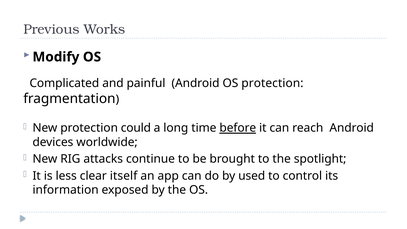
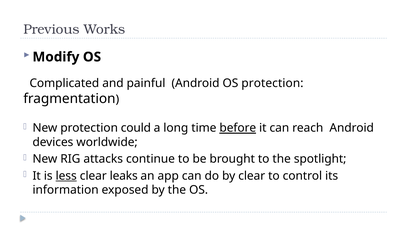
less underline: none -> present (66, 176)
itself: itself -> leaks (124, 176)
by used: used -> clear (252, 176)
